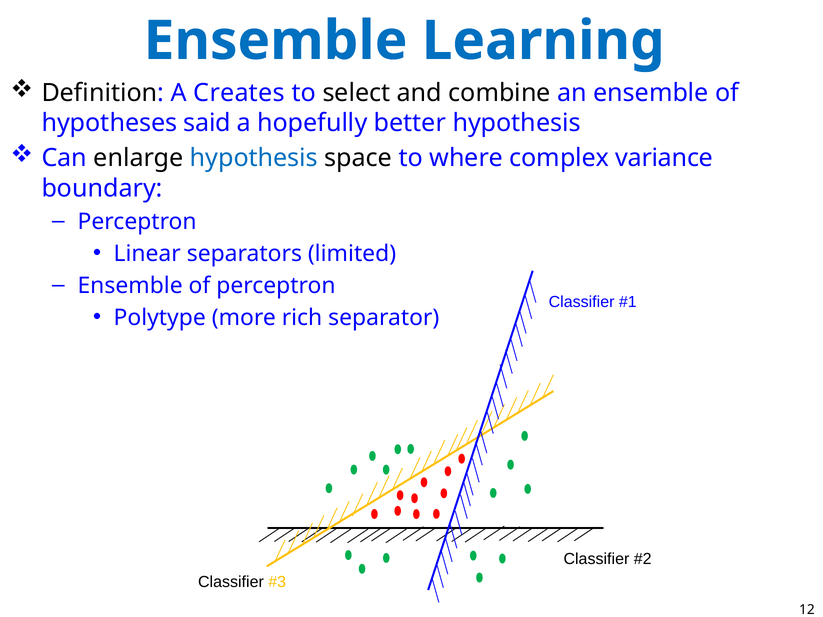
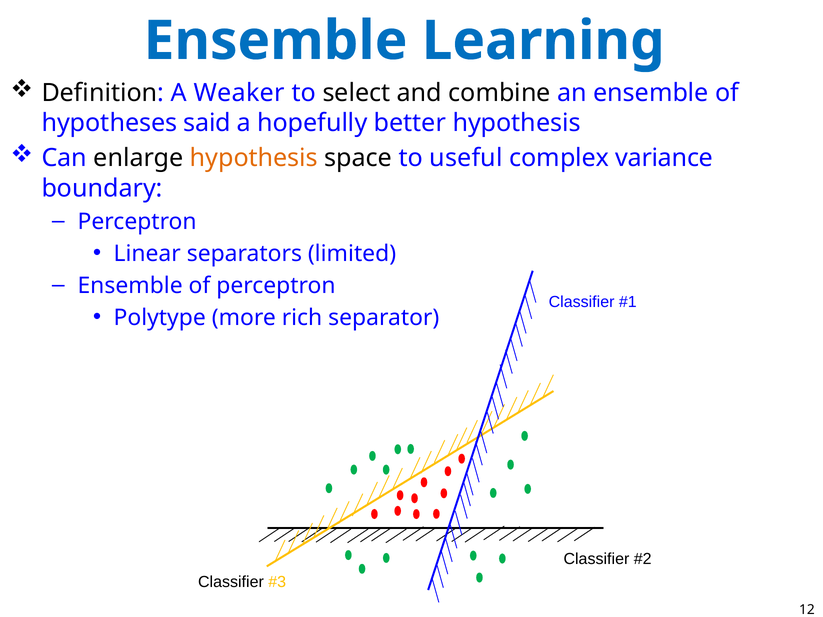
Creates: Creates -> Weaker (239, 93)
hypothesis colour: blue -> orange (254, 158)
where: where -> useful (466, 158)
